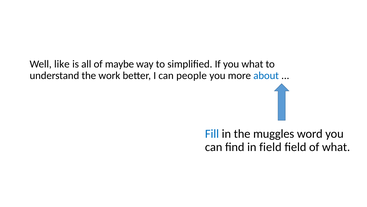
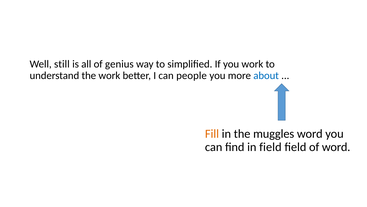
like: like -> still (62, 64)
maybe: maybe -> genius (119, 64)
you what: what -> work (252, 64)
Fill colour: blue -> orange (212, 133)
of what: what -> word (336, 147)
